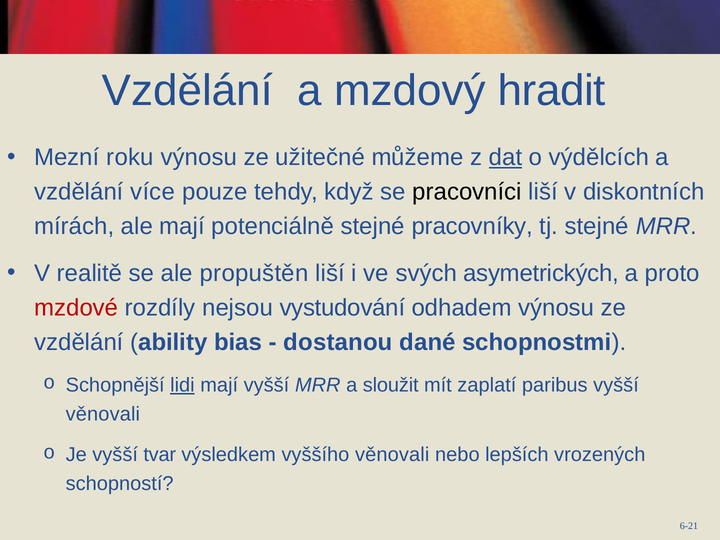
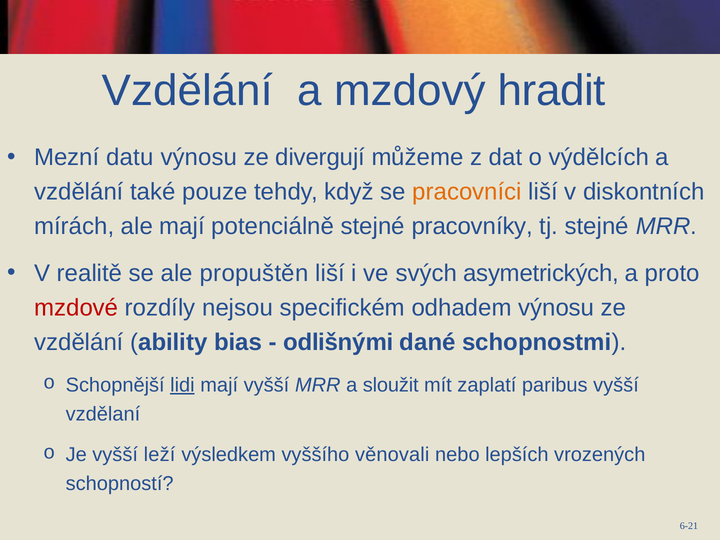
roku: roku -> datu (130, 157)
užitečné: užitečné -> divergují (320, 157)
dat underline: present -> none (506, 157)
více: více -> také (153, 192)
pracovníci colour: black -> orange (467, 192)
vystudování: vystudování -> specifickém (342, 308)
dostanou: dostanou -> odlišnými (338, 342)
věnovali: věnovali -> vzdělaní (103, 414)
tvar: tvar -> leží (160, 455)
